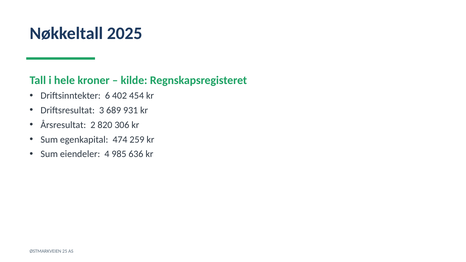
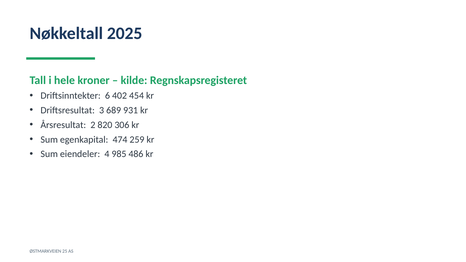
636: 636 -> 486 (136, 154)
